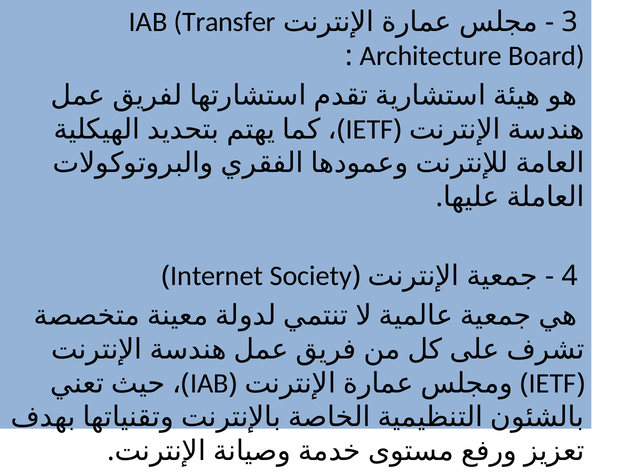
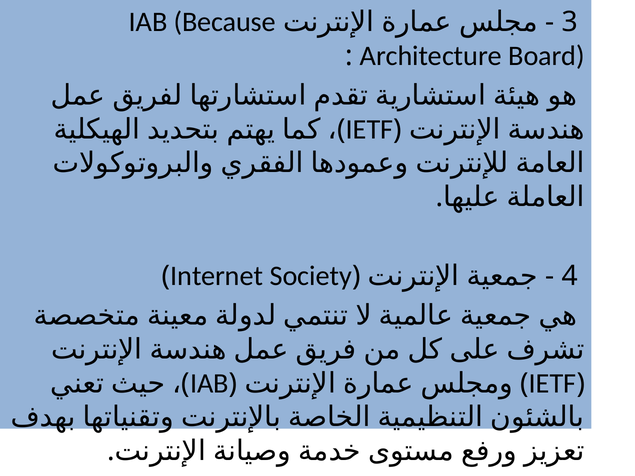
Transfer: Transfer -> Because (225, 22)
